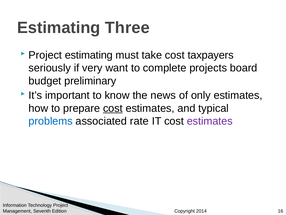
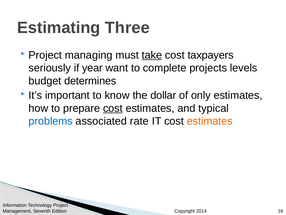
Project estimating: estimating -> managing (89, 55)
take underline: none -> present (152, 55)
very: very -> year (92, 68)
board: board -> levels (244, 68)
preliminary: preliminary -> determines (90, 81)
news: news -> dollar (163, 95)
estimates colour: purple -> orange (210, 121)
